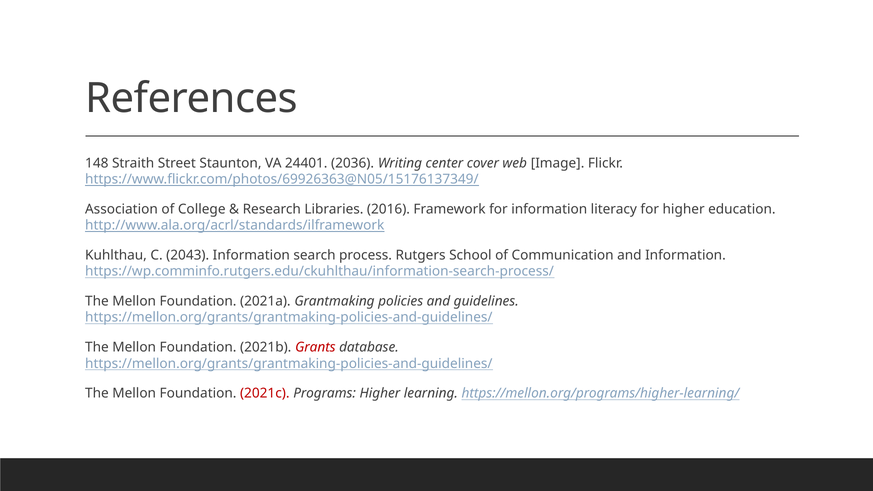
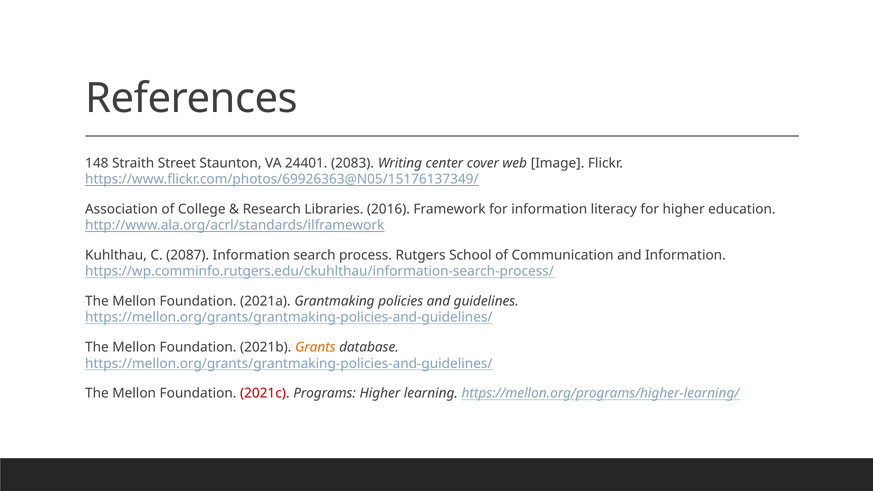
2036: 2036 -> 2083 (353, 163)
2043: 2043 -> 2087 (188, 255)
Grants colour: red -> orange (315, 347)
